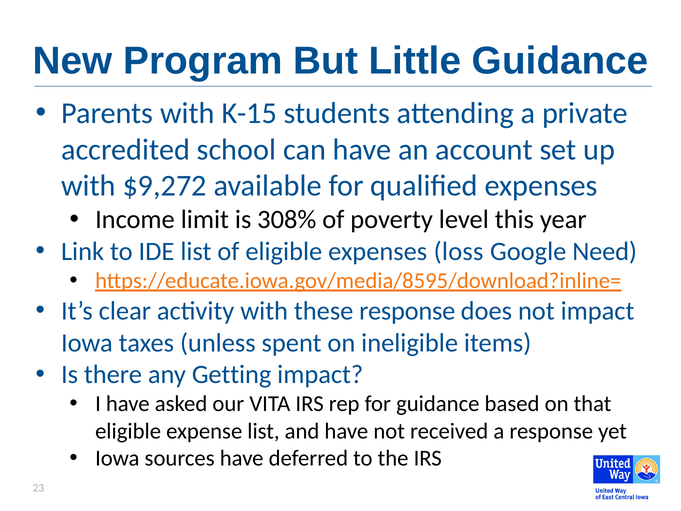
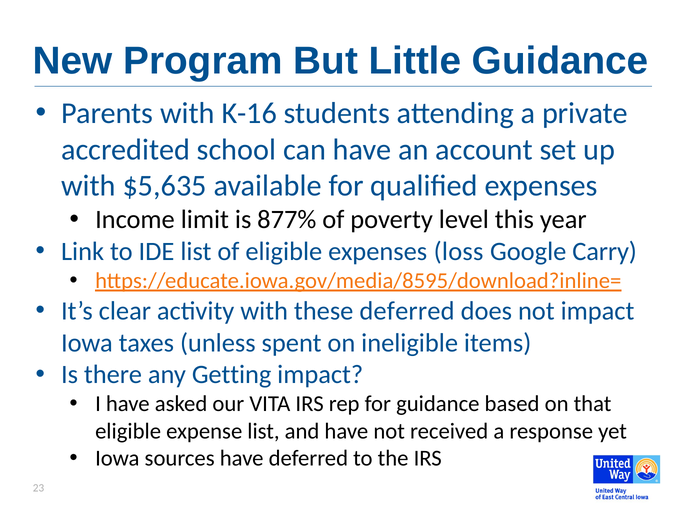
K-15: K-15 -> K-16 (249, 113)
$9,272: $9,272 -> $5,635 (165, 186)
308%: 308% -> 877% (287, 220)
Need: Need -> Carry (605, 251)
these response: response -> deferred (407, 311)
